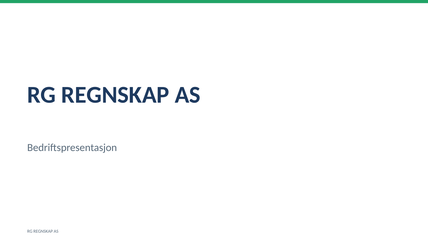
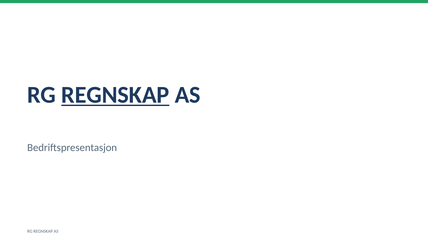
REGNSKAP underline: none -> present (115, 95)
